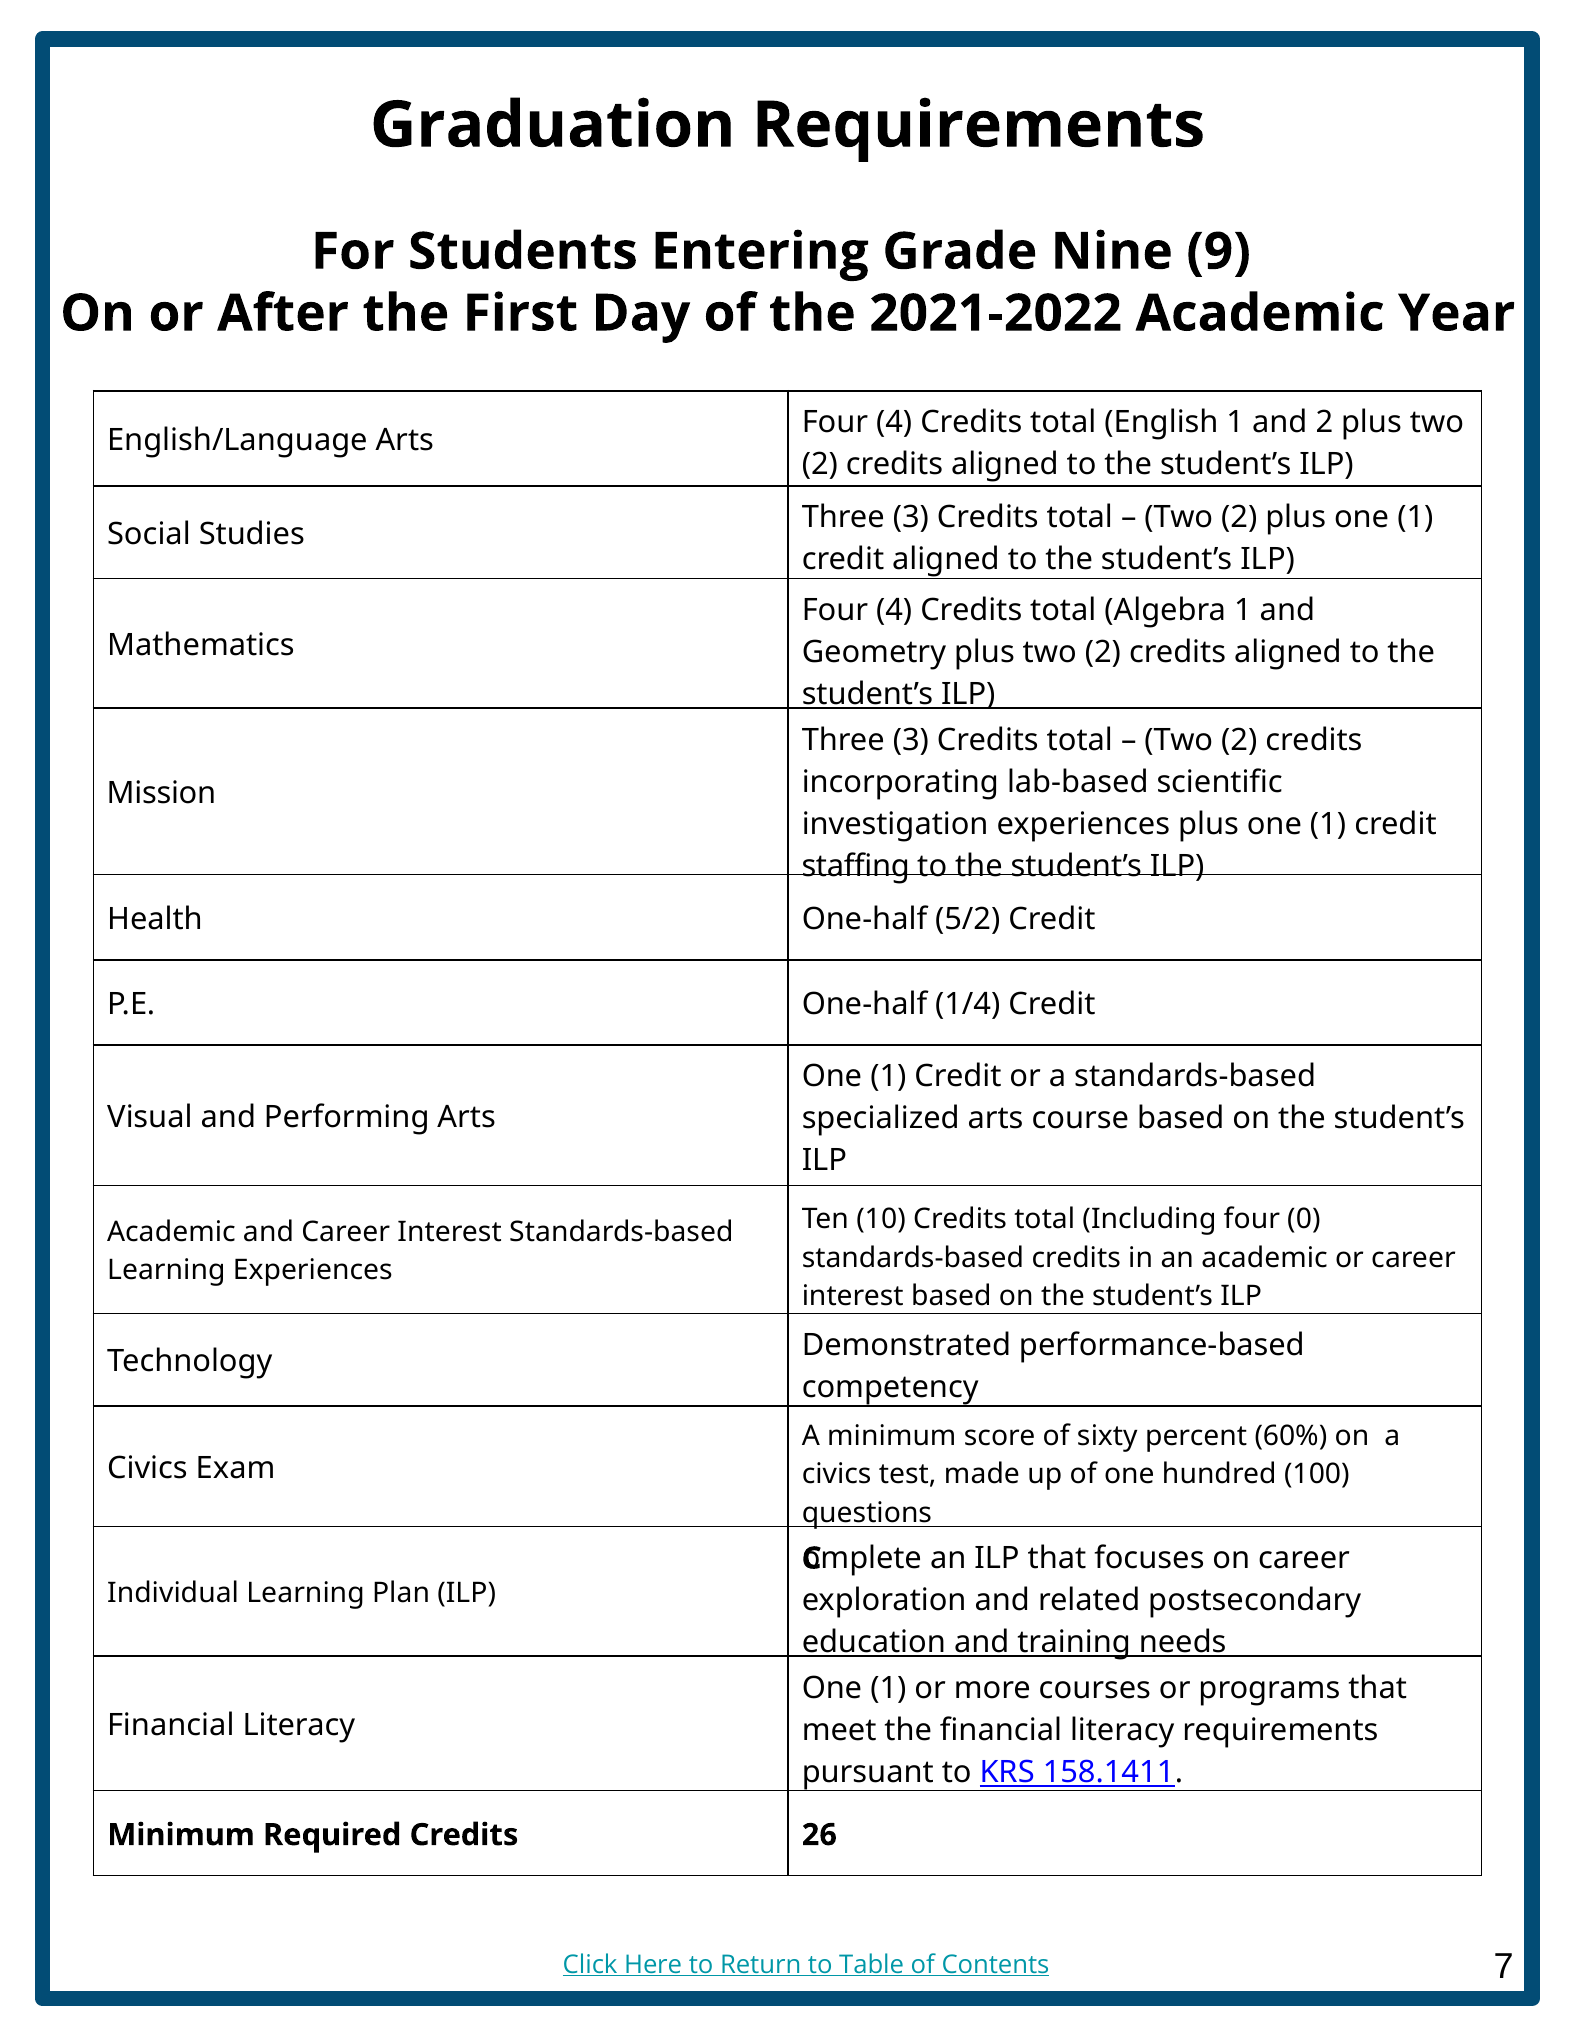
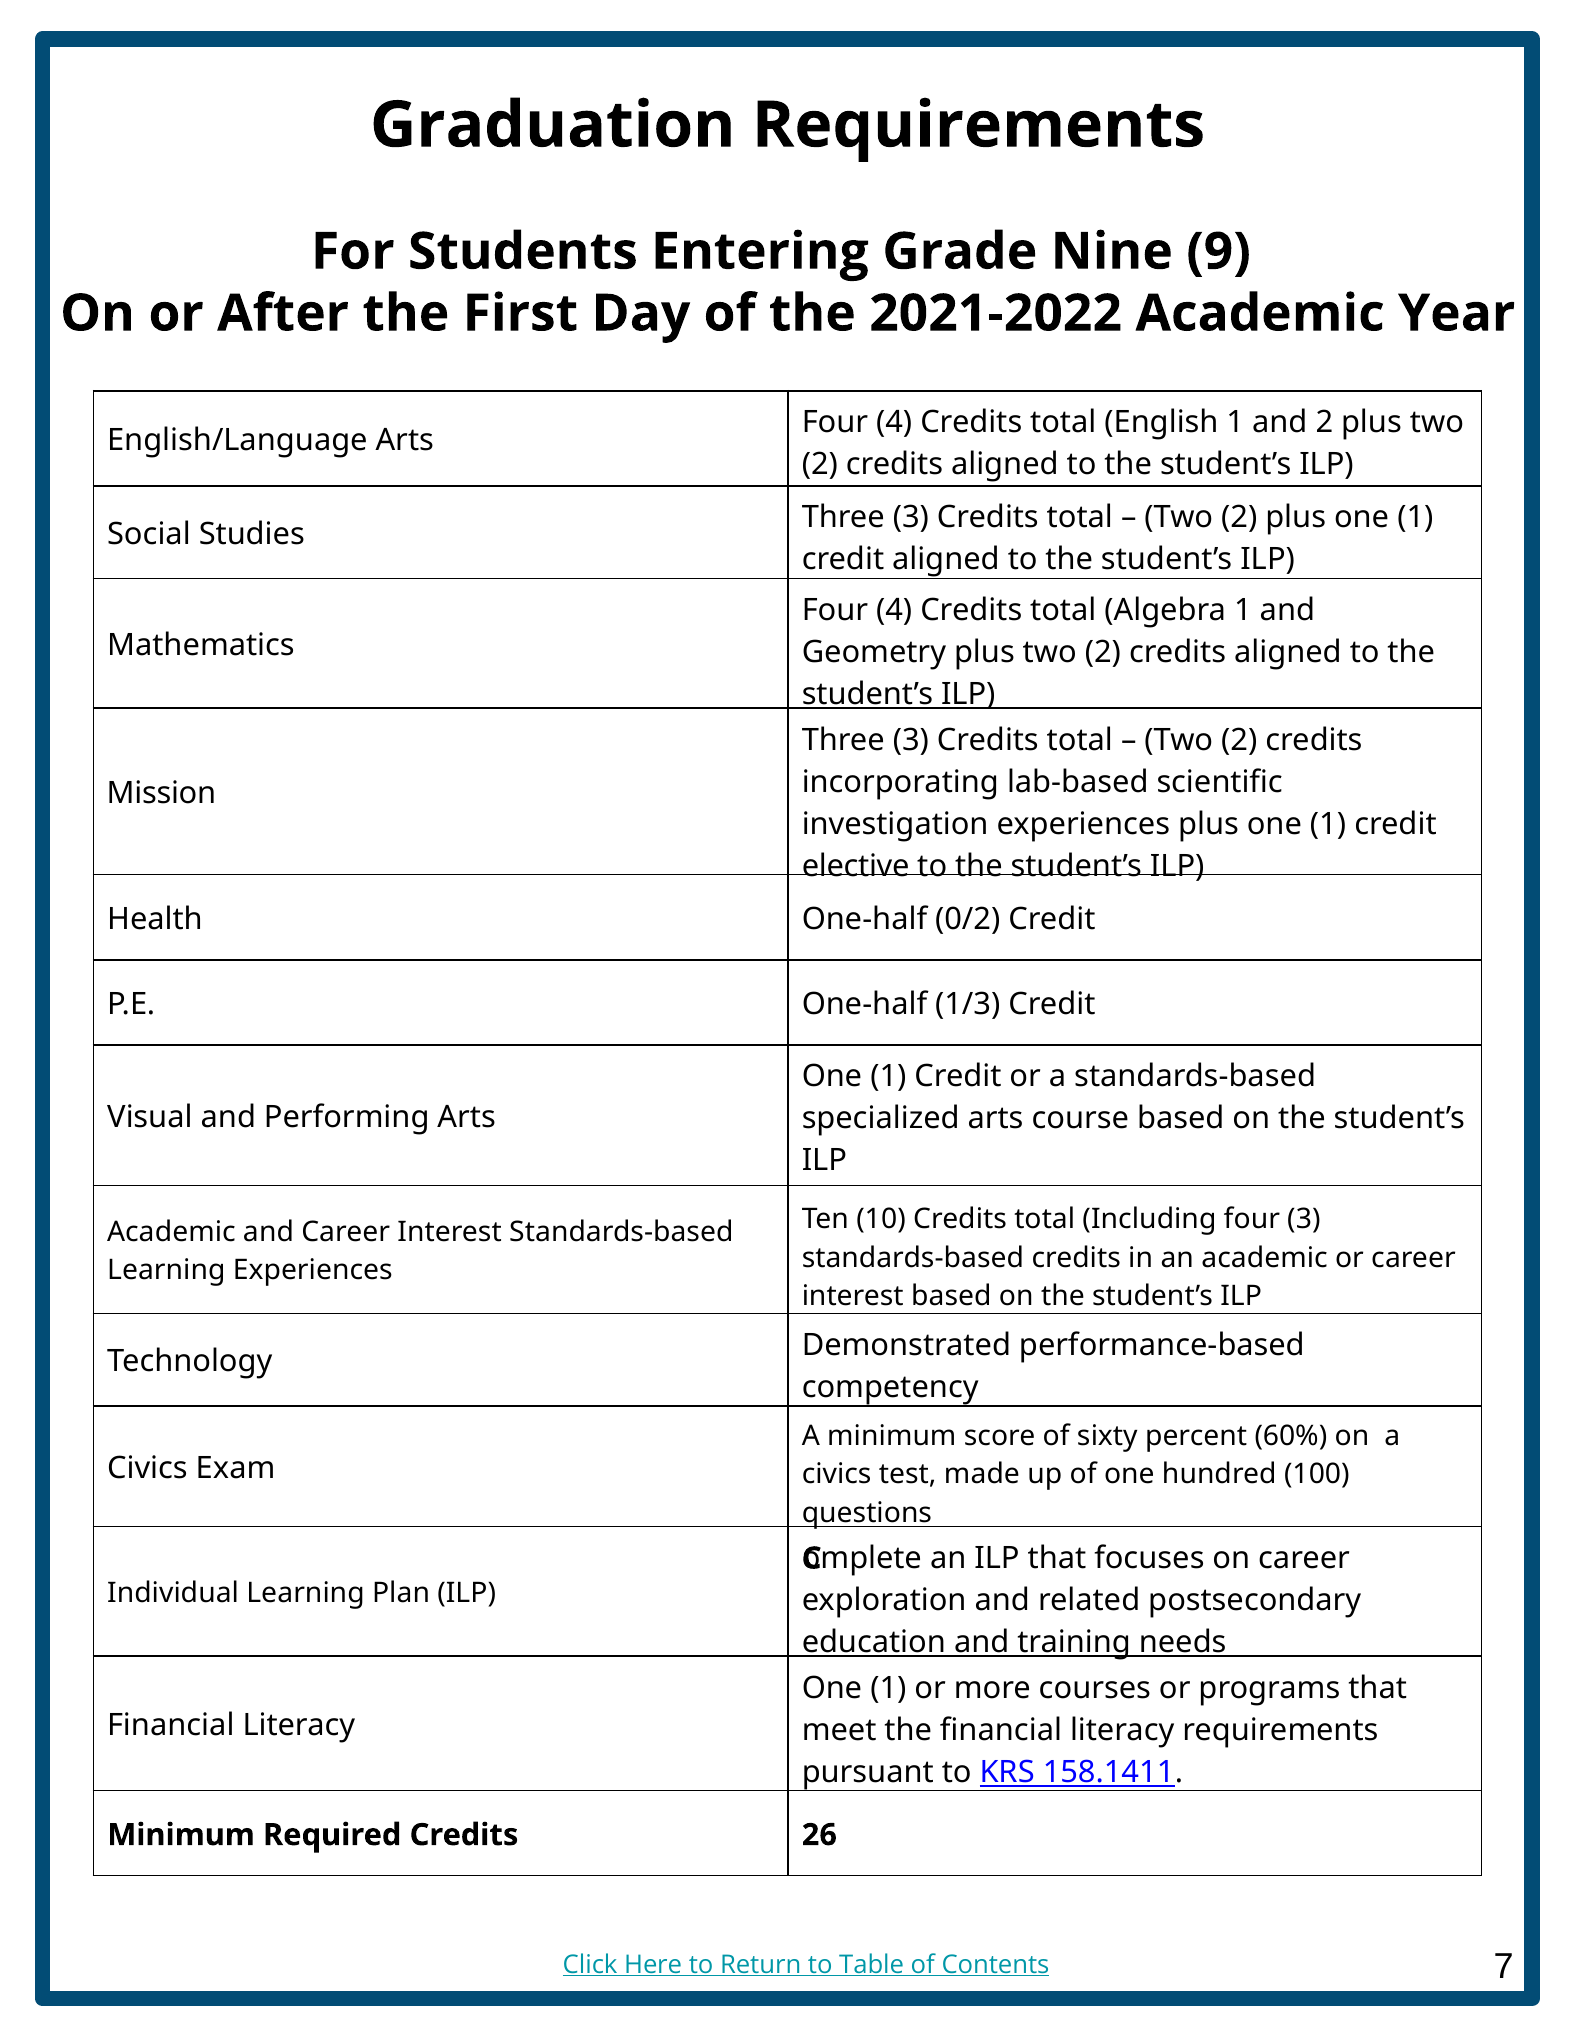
staffing: staffing -> elective (856, 866)
5/2: 5/2 -> 0/2 (968, 919)
1/4: 1/4 -> 1/3 (968, 1004)
four 0: 0 -> 3 (1304, 1219)
